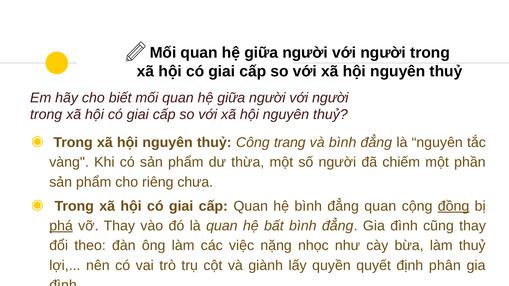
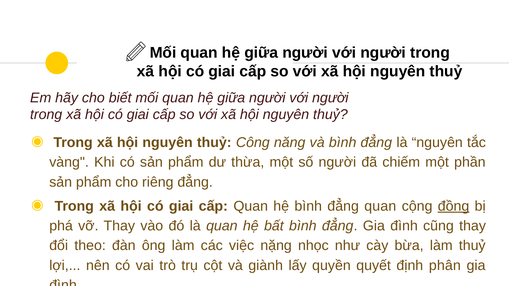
trang: trang -> năng (290, 143)
riêng chưa: chưa -> đẳng (195, 182)
phá underline: present -> none (61, 226)
